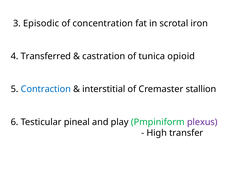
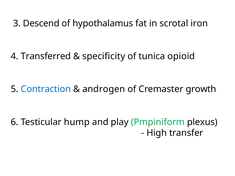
Episodic: Episodic -> Descend (41, 23)
concentration: concentration -> hypothalamus (103, 23)
castration: castration -> specificity (104, 56)
interstitial: interstitial -> androgen (104, 89)
stallion: stallion -> growth (201, 89)
pineal: pineal -> hump (77, 122)
plexus colour: purple -> black (202, 122)
